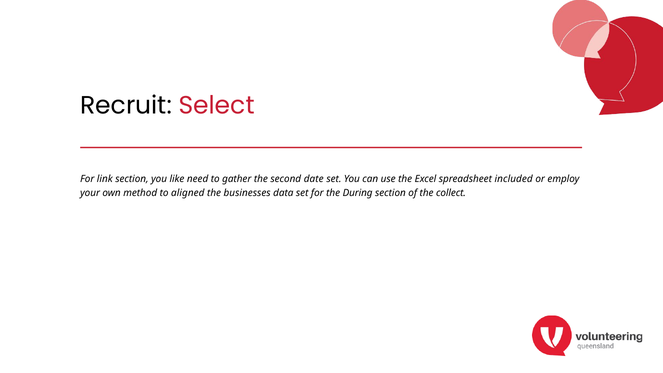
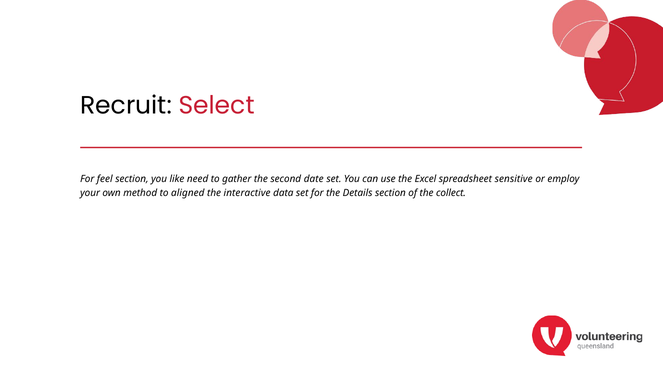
link: link -> feel (105, 179)
included: included -> sensitive (514, 179)
businesses: businesses -> interactive (247, 193)
During: During -> Details (358, 193)
